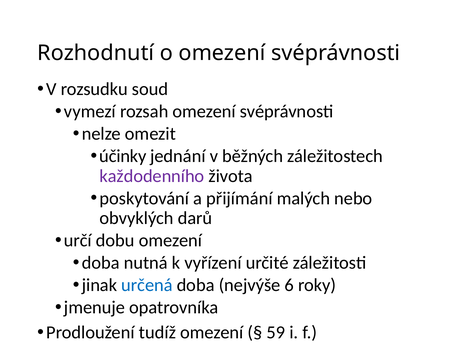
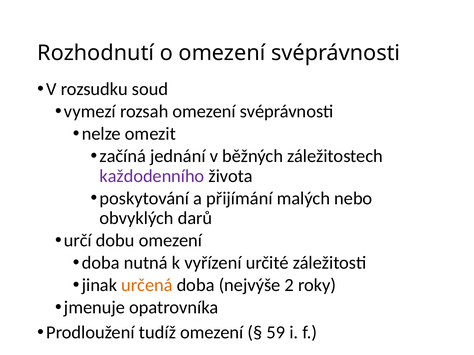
účinky: účinky -> začíná (123, 156)
určená colour: blue -> orange (147, 286)
6: 6 -> 2 (289, 286)
